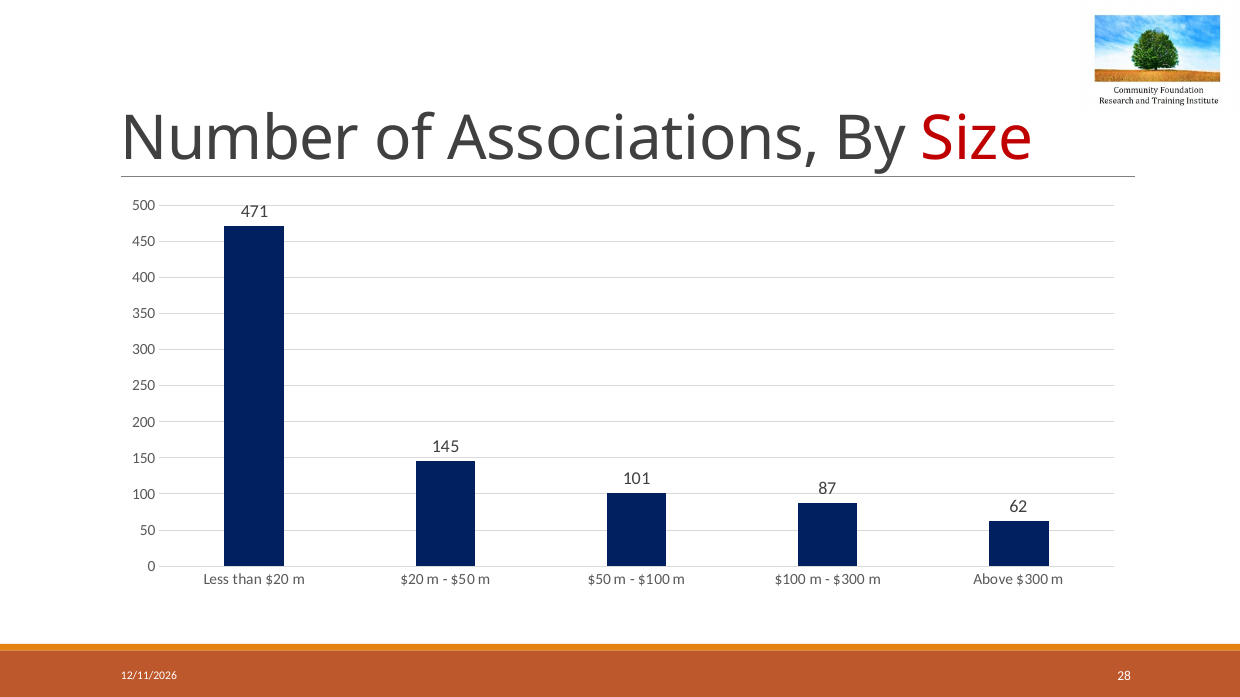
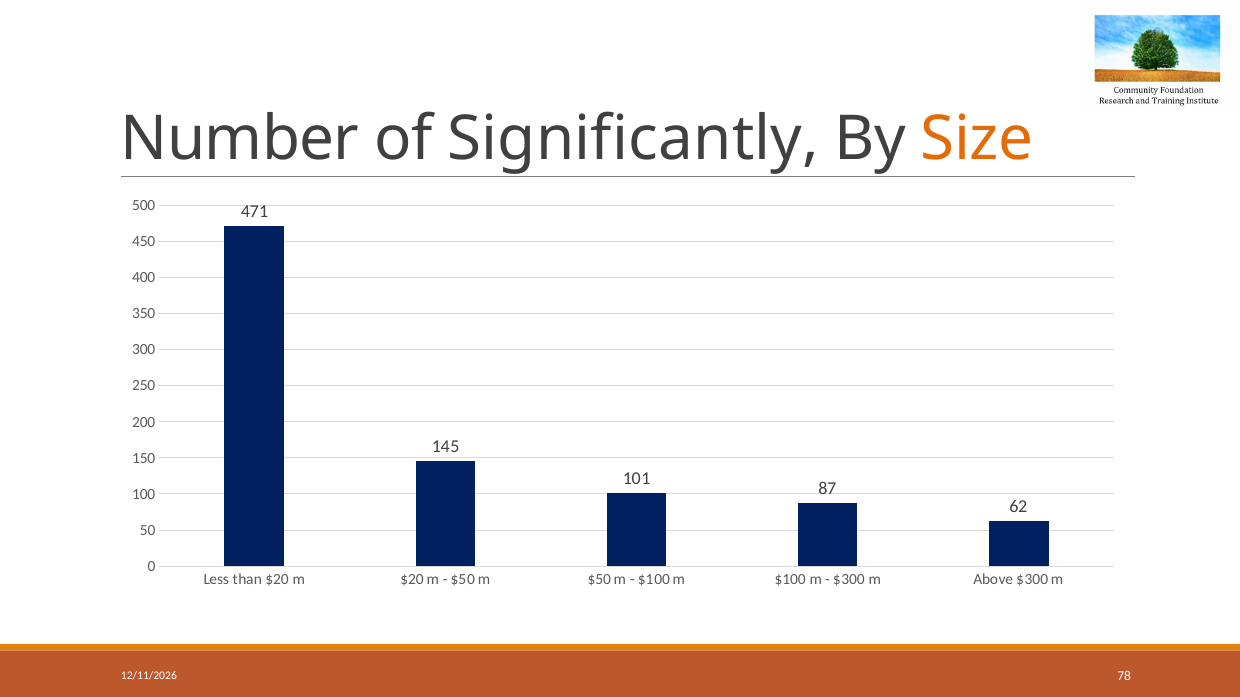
Associations: Associations -> Significantly (633, 139)
Size colour: red -> orange (977, 139)
28: 28 -> 78 (1124, 676)
